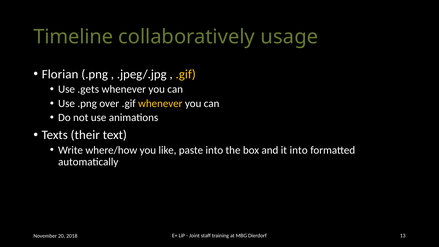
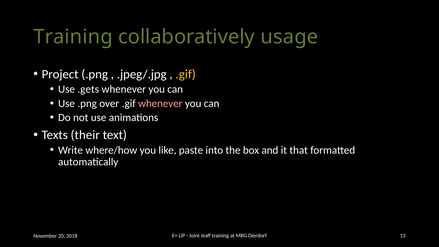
Timeline: Timeline -> Training (73, 37)
Florian: Florian -> Project (60, 74)
whenever colour: yellow -> pink (160, 103)
it into: into -> that (299, 150)
